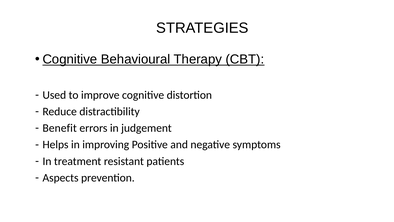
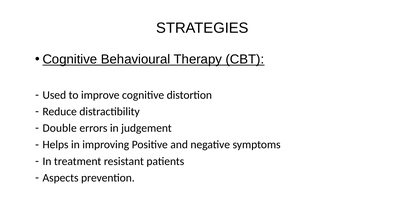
Benefit: Benefit -> Double (60, 128)
